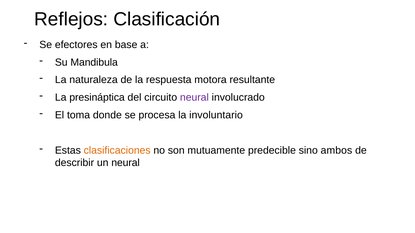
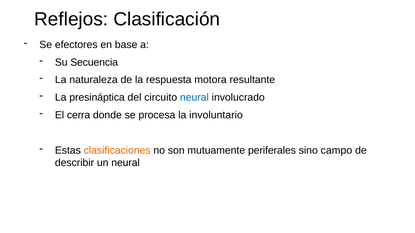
Mandibula: Mandibula -> Secuencia (94, 62)
neural colour: purple -> blue (194, 98)
toma: toma -> cerra (79, 115)
predecible: predecible -> periferales (272, 151)
ambos: ambos -> campo (336, 151)
